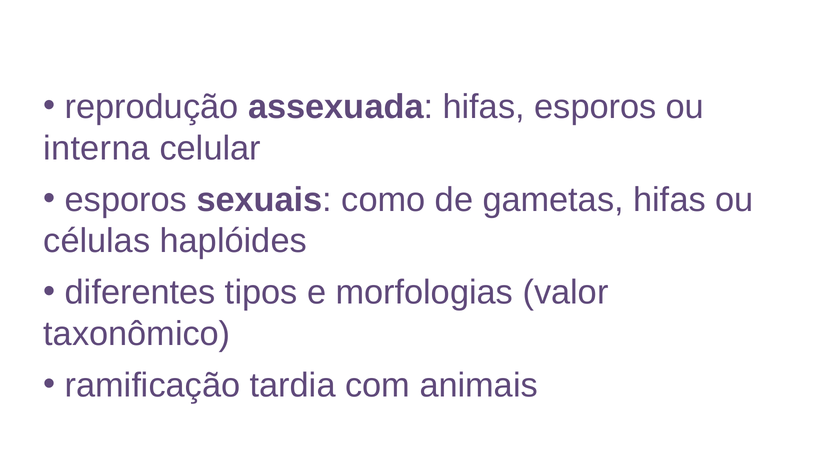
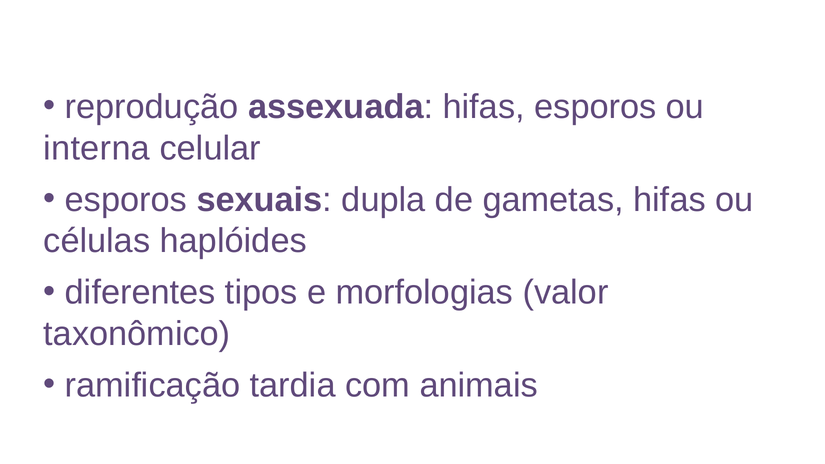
como: como -> dupla (383, 200)
